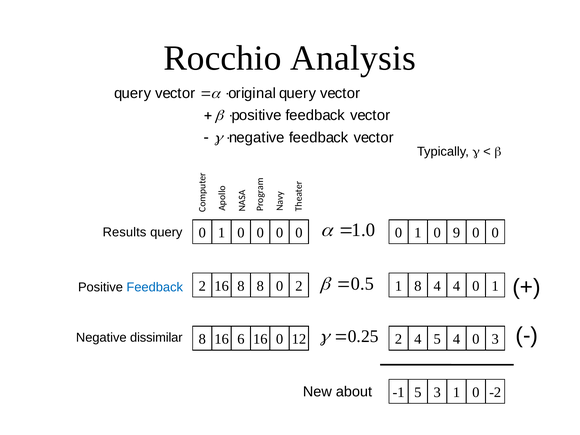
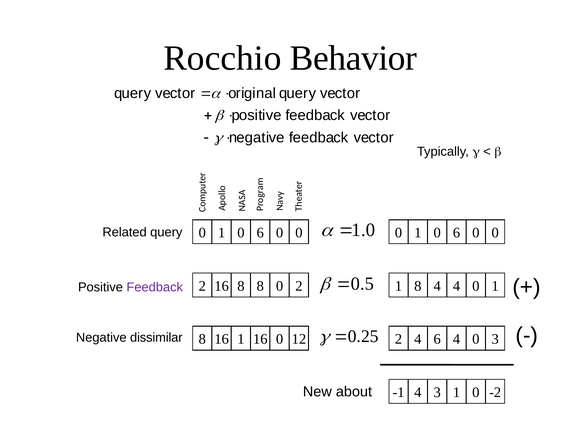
Analysis: Analysis -> Behavior (353, 58)
0: 0 -> 6 (260, 233)
9: 9 -> 6 (457, 233)
Results: Results -> Related (125, 232)
Feedback colour: blue -> purple (155, 287)
16 6: 6 -> 1 (241, 339)
4 5: 5 -> 6 (437, 339)
-1 5: 5 -> 4 (418, 392)
